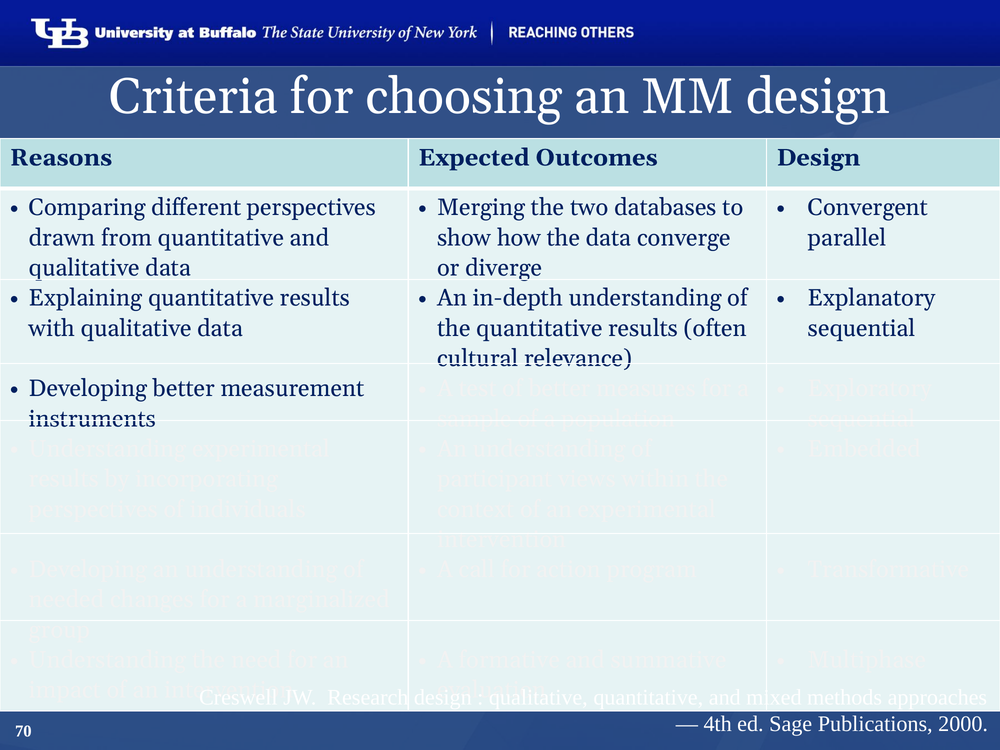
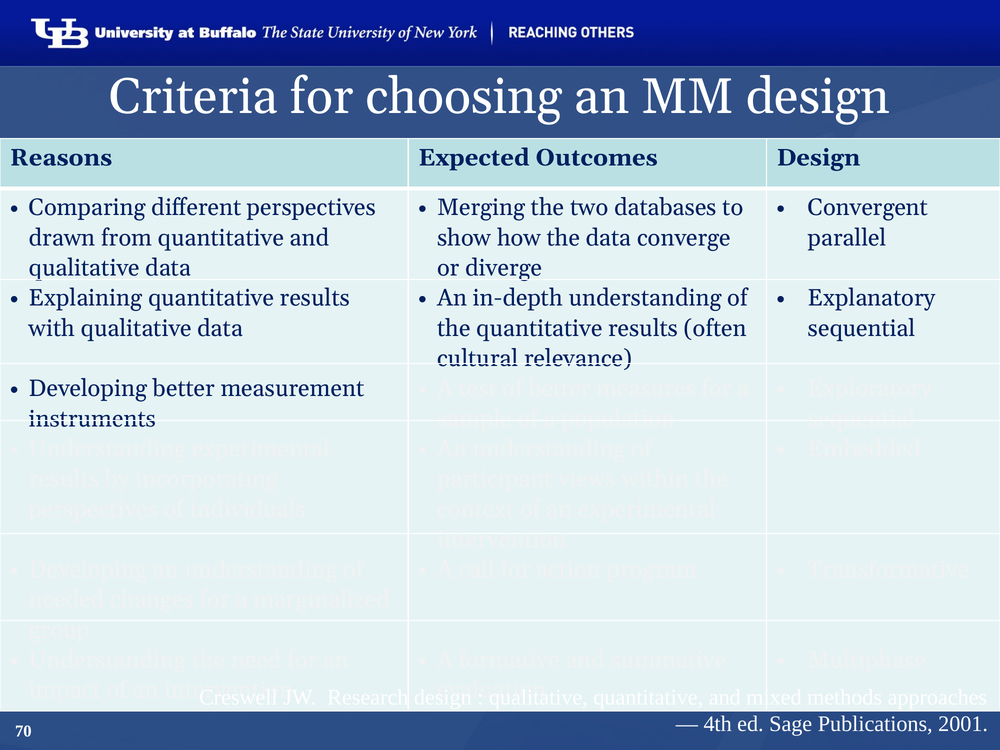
2000: 2000 -> 2001 (963, 724)
